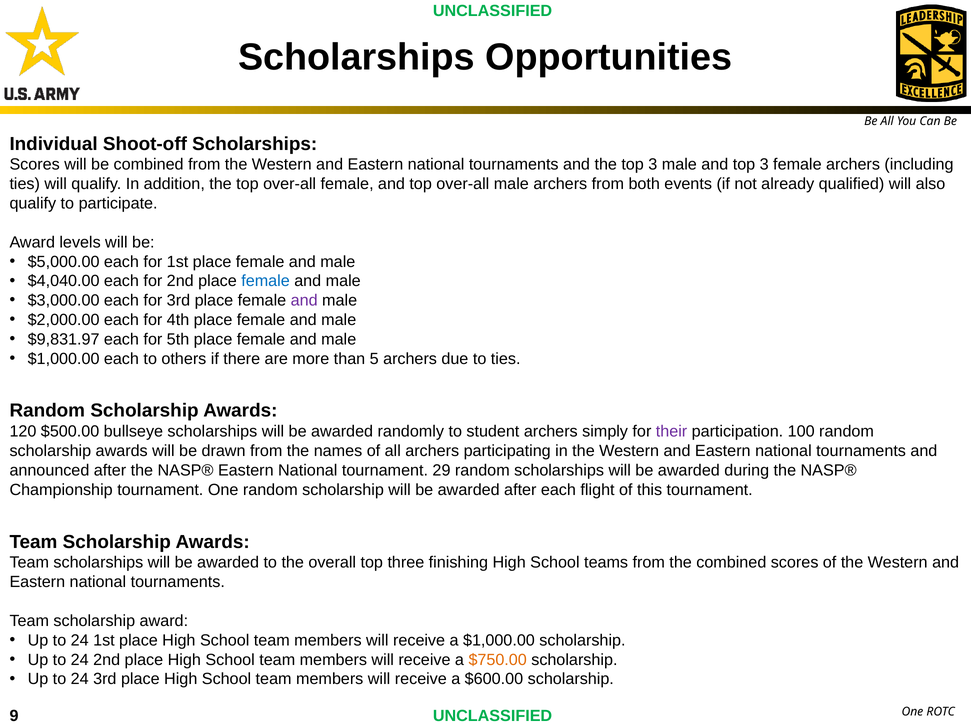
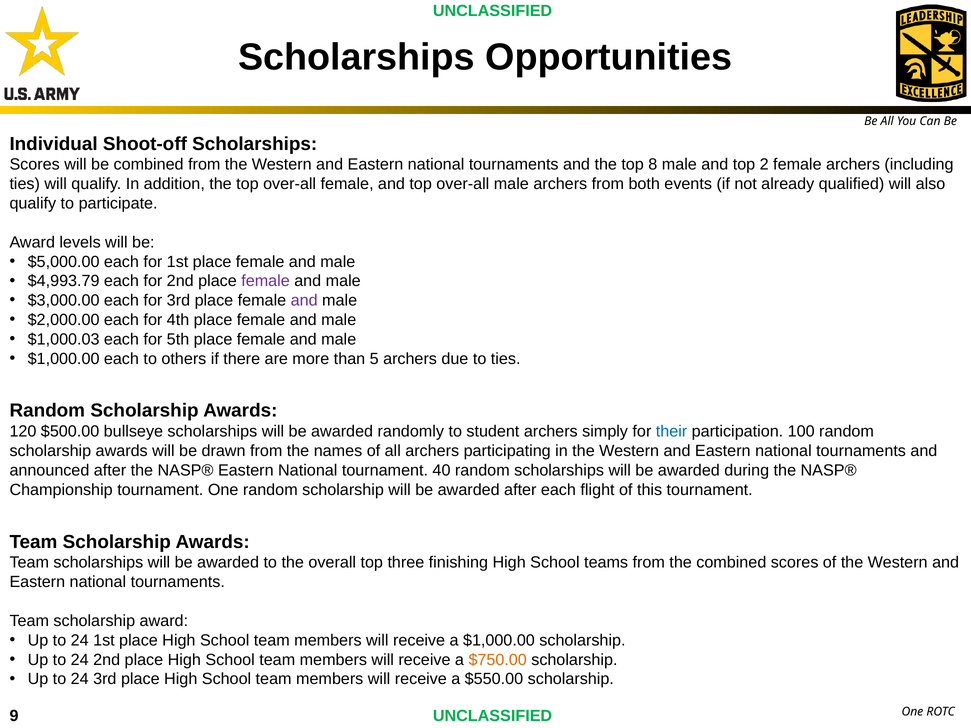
the top 3: 3 -> 8 (653, 165)
and top 3: 3 -> 2 (764, 165)
$4,040.00: $4,040.00 -> $4,993.79 (64, 281)
female colour: blue -> purple (266, 281)
$9,831.97: $9,831.97 -> $1,000.03 (64, 339)
their colour: purple -> blue (672, 432)
29: 29 -> 40 (441, 471)
$600.00: $600.00 -> $550.00 (494, 679)
